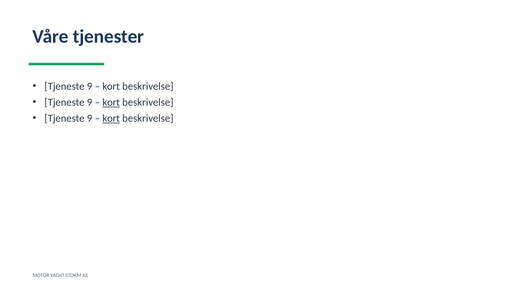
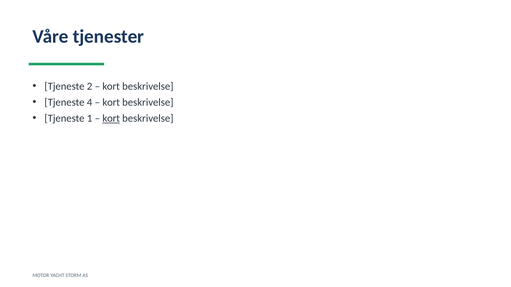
9: 9 -> 2 (90, 87)
9: 9 -> 4 (90, 103)
kort underline: present -> none (111, 103)
9: 9 -> 1 (90, 119)
